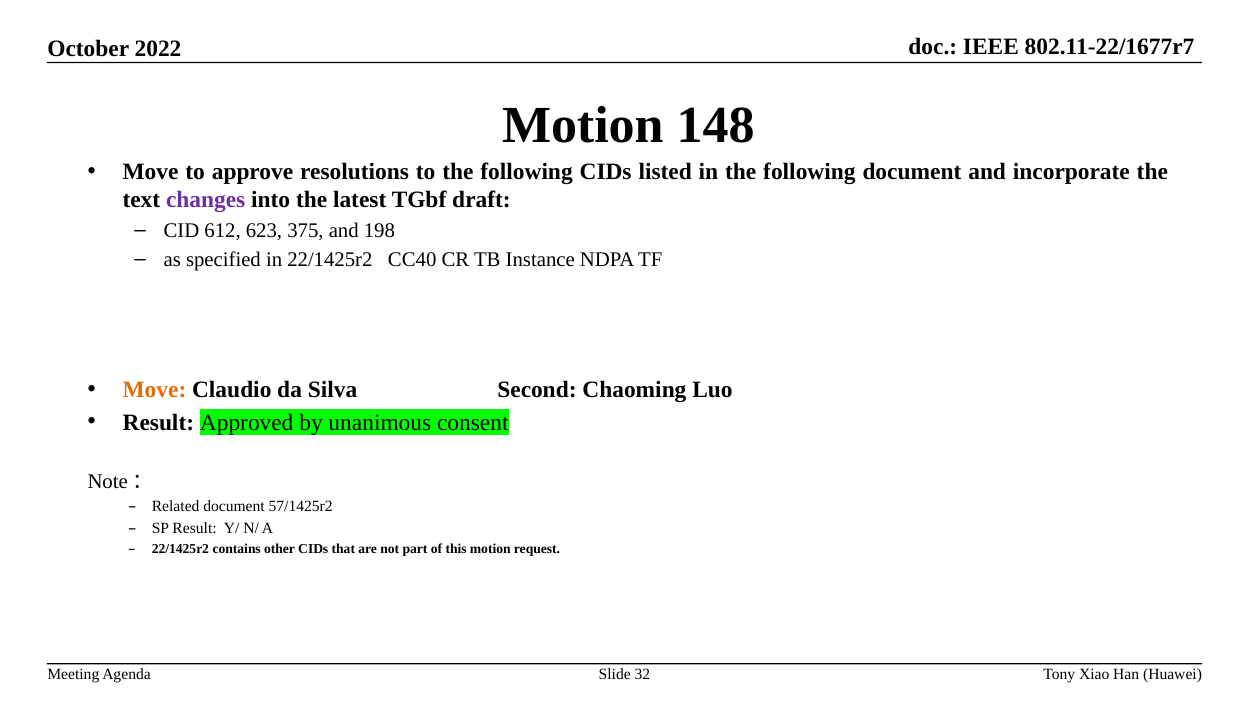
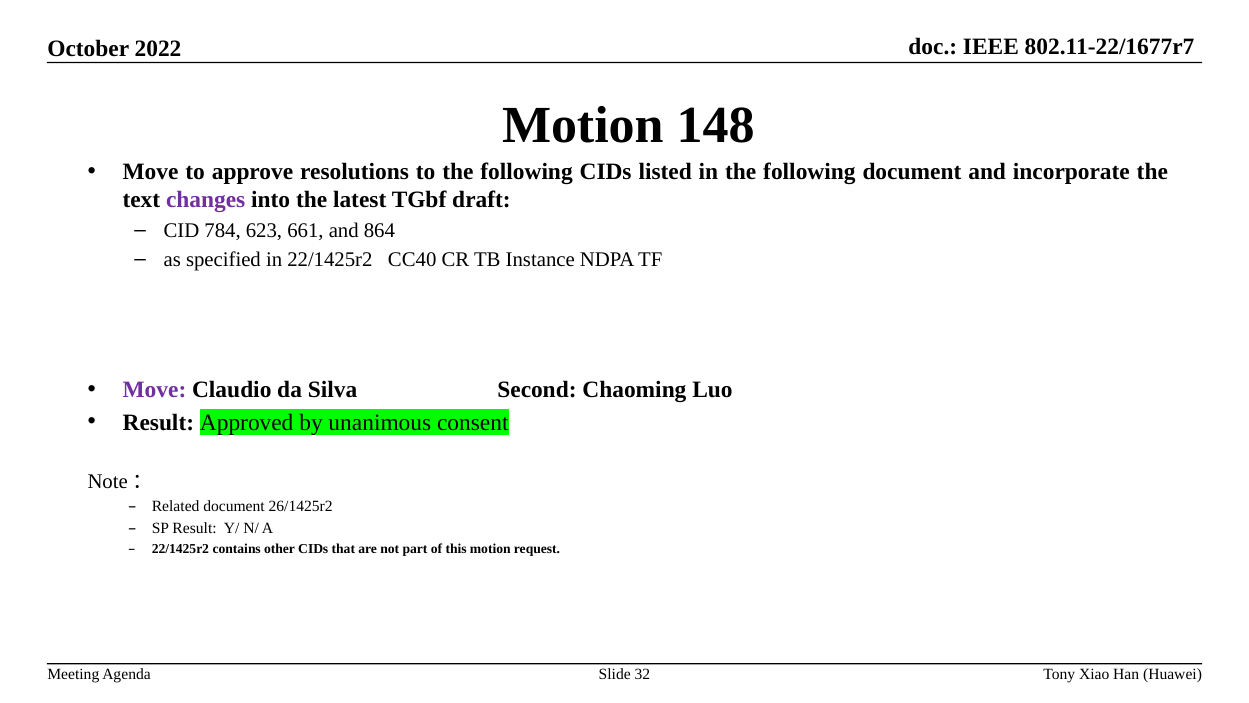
612: 612 -> 784 (223, 230)
375: 375 -> 661 (305, 230)
198: 198 -> 864 (379, 230)
Move colour: orange -> purple (154, 389)
57/1425r2: 57/1425r2 -> 26/1425r2 (301, 506)
